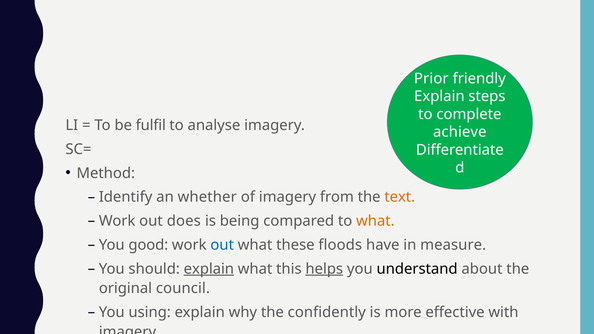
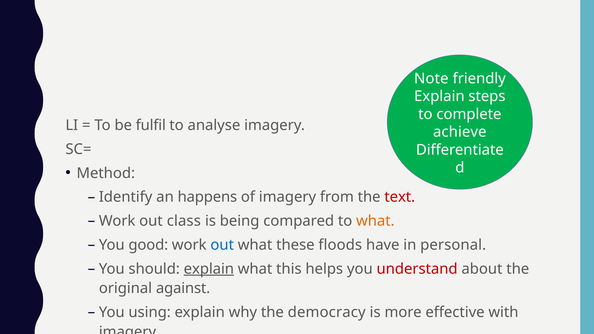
Prior: Prior -> Note (431, 79)
whether: whether -> happens (207, 197)
text colour: orange -> red (400, 197)
does: does -> class (184, 221)
measure: measure -> personal (453, 245)
helps underline: present -> none (324, 269)
understand colour: black -> red (417, 269)
council: council -> against (183, 288)
confidently: confidently -> democracy (327, 312)
